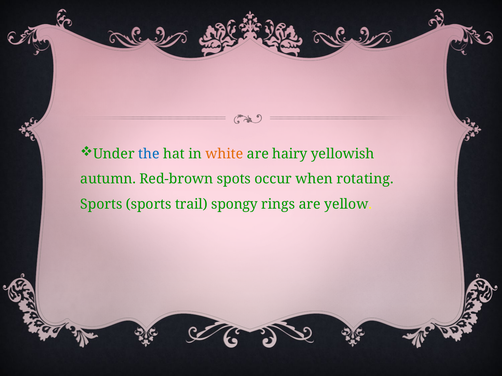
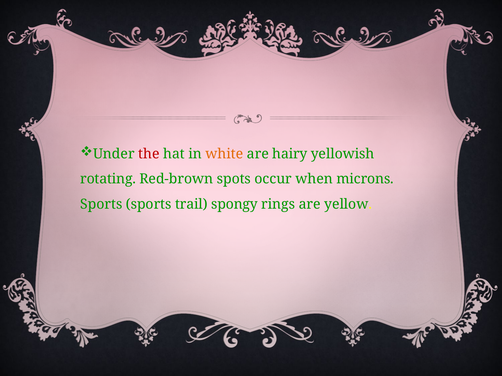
the colour: blue -> red (149, 154)
autumn: autumn -> rotating (108, 179)
rotating: rotating -> microns (365, 179)
